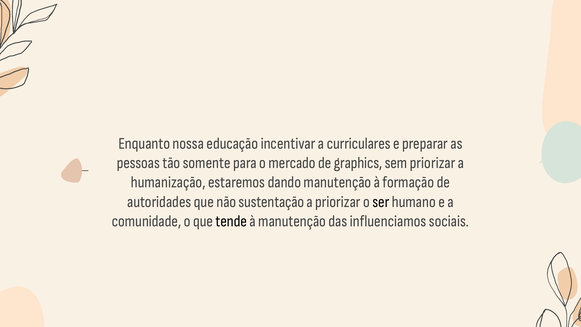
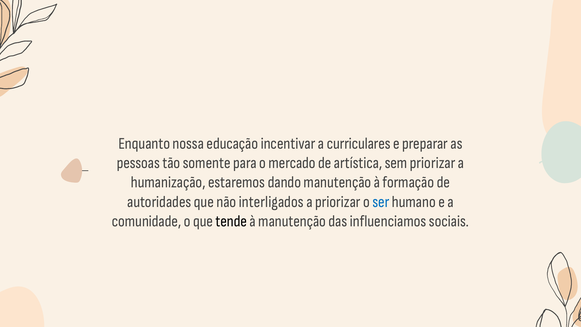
graphics: graphics -> artística (358, 163)
sustentação: sustentação -> interligados (271, 202)
ser colour: black -> blue (381, 202)
